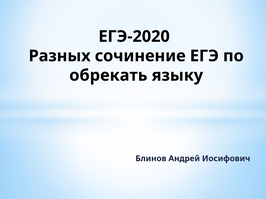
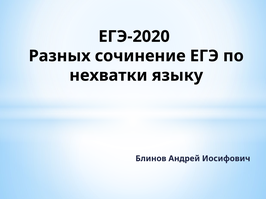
обрекать: обрекать -> нехватки (108, 76)
